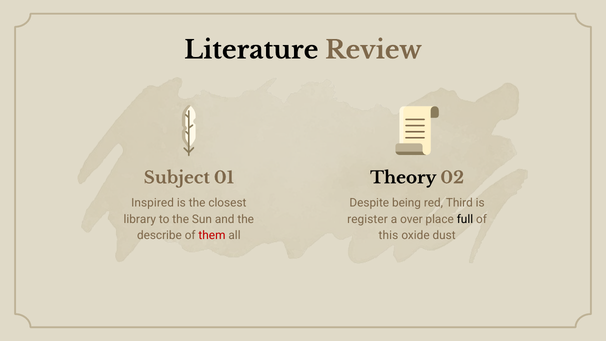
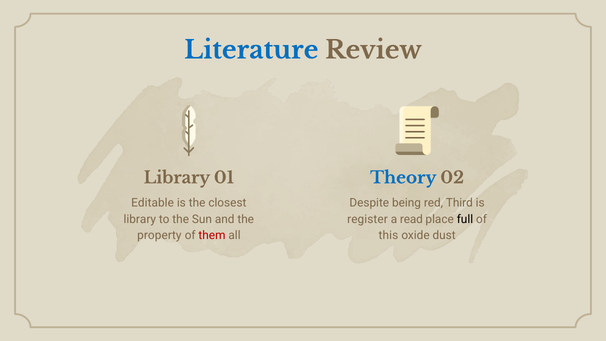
Literature colour: black -> blue (251, 50)
Subject: Subject -> Library (177, 178)
Theory colour: black -> blue (403, 178)
Inspired: Inspired -> Editable (153, 203)
over: over -> read (411, 219)
describe: describe -> property (159, 236)
